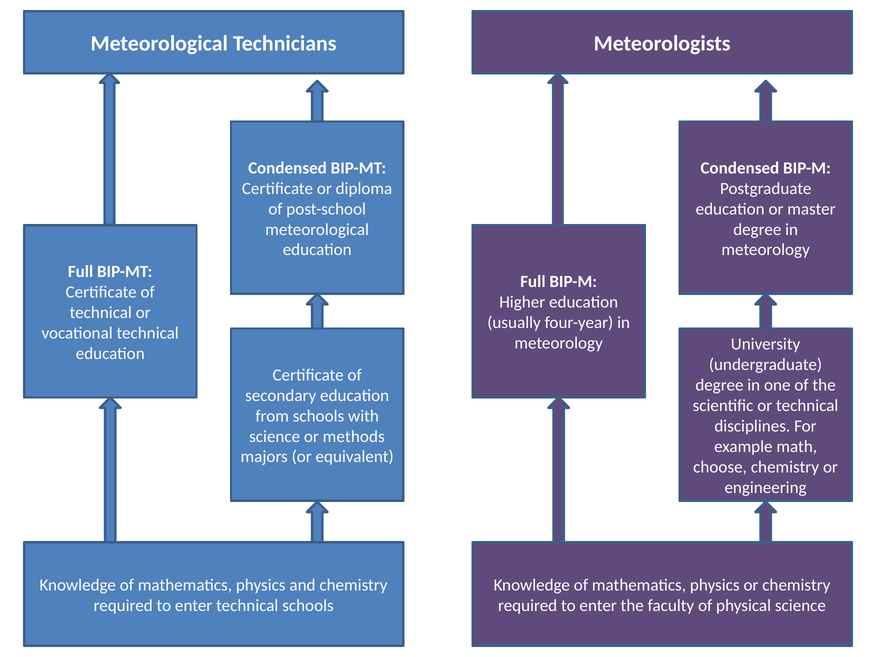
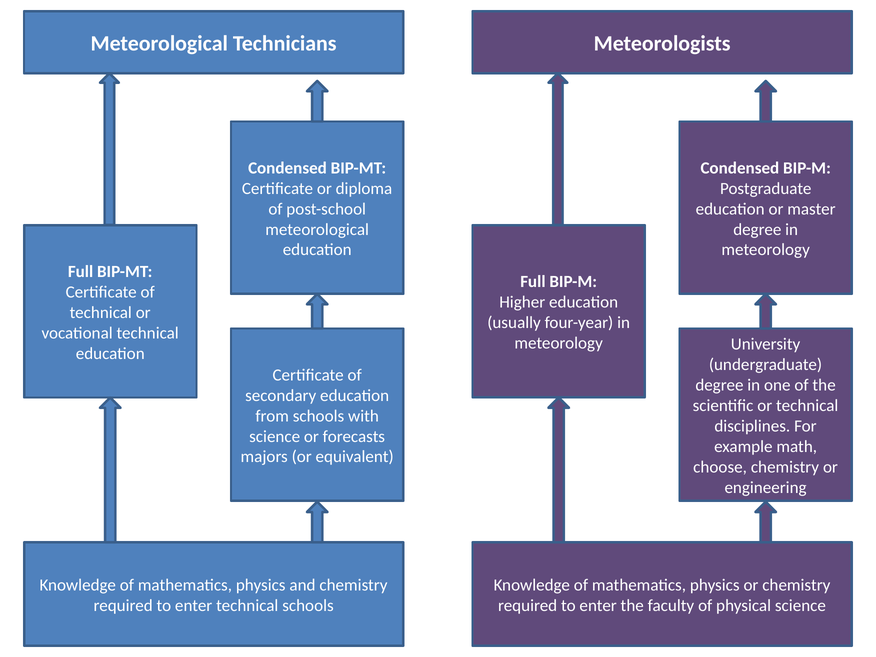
methods: methods -> forecasts (354, 436)
